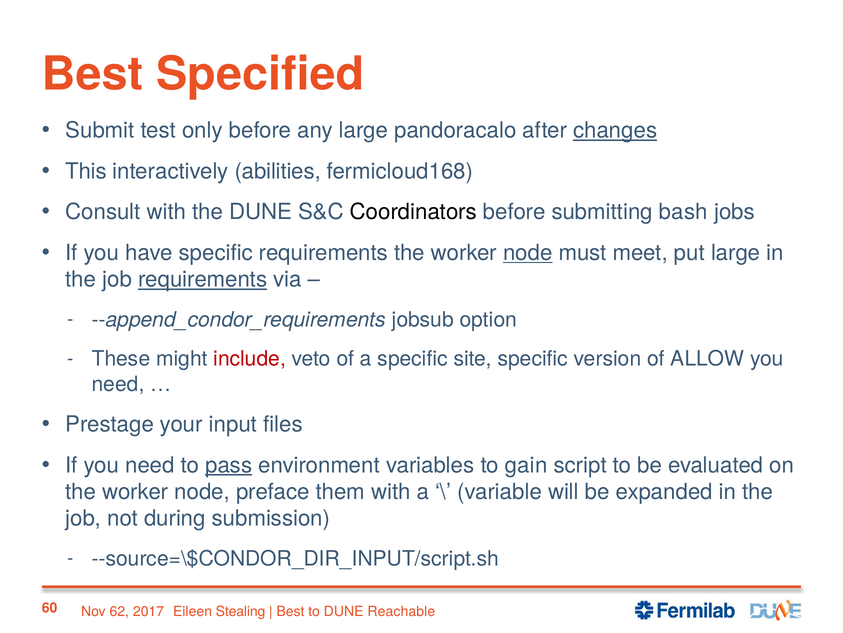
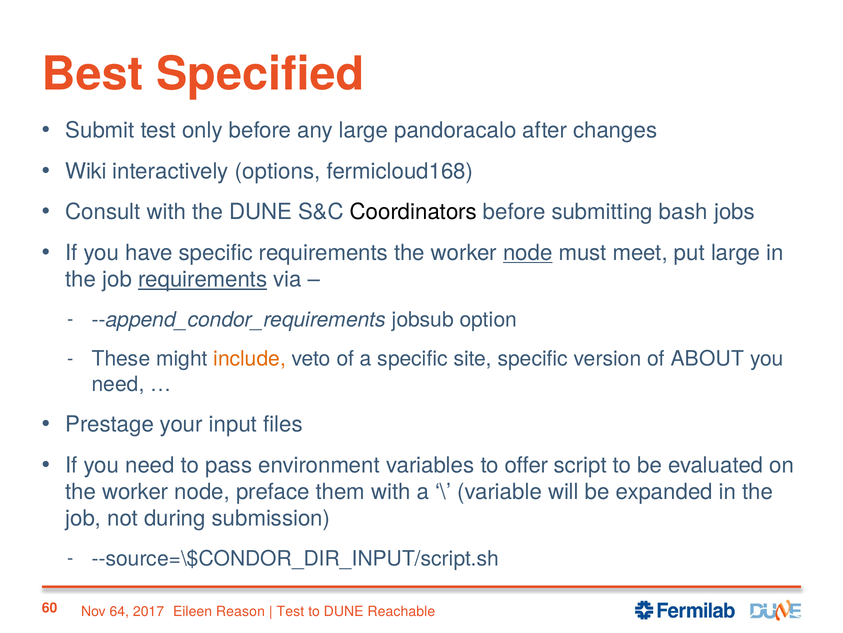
changes underline: present -> none (615, 130)
This: This -> Wiki (86, 171)
abilities: abilities -> options (278, 171)
include colour: red -> orange (250, 359)
ALLOW: ALLOW -> ABOUT (707, 359)
pass underline: present -> none (229, 465)
gain: gain -> offer (526, 465)
62: 62 -> 64 (119, 611)
Stealing: Stealing -> Reason (240, 611)
Best: Best -> Test (290, 611)
